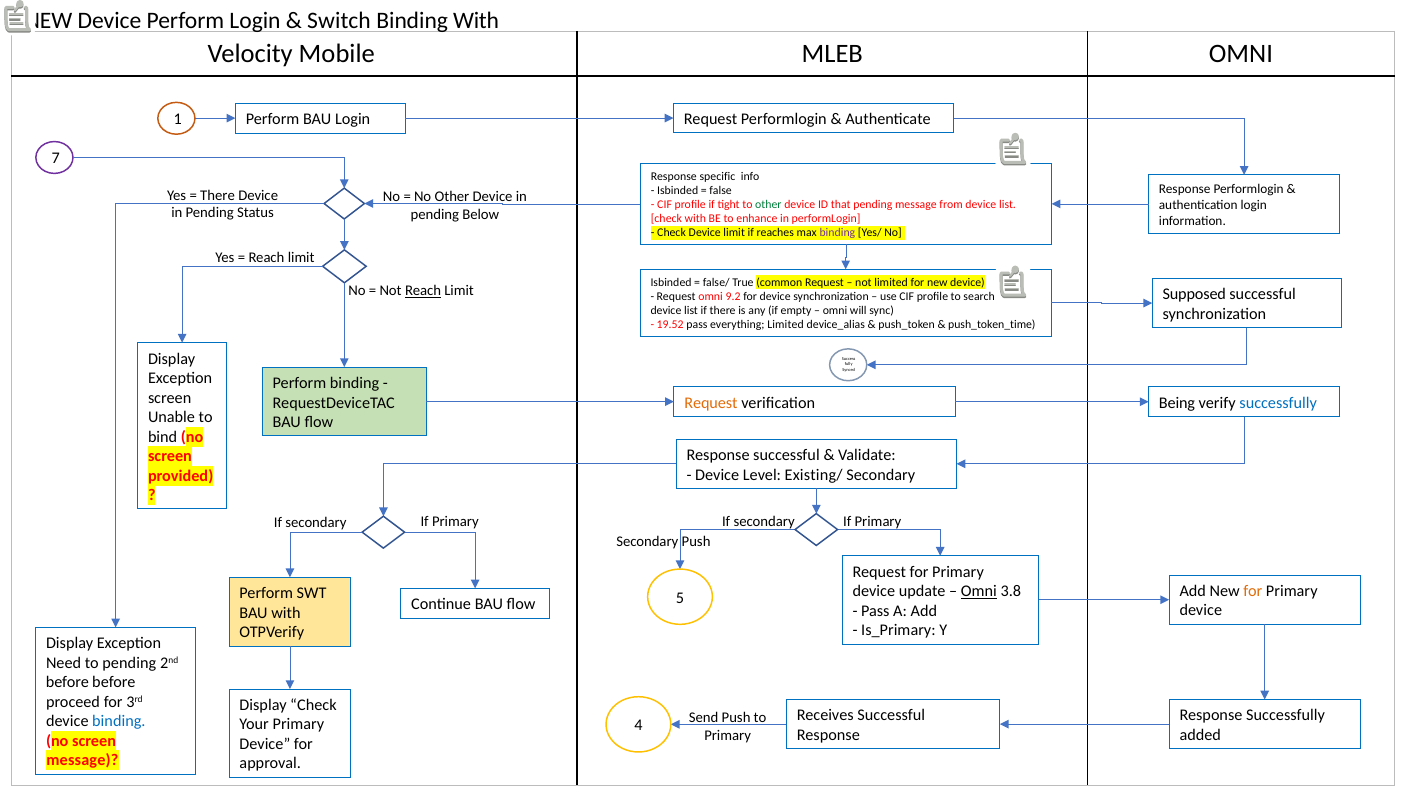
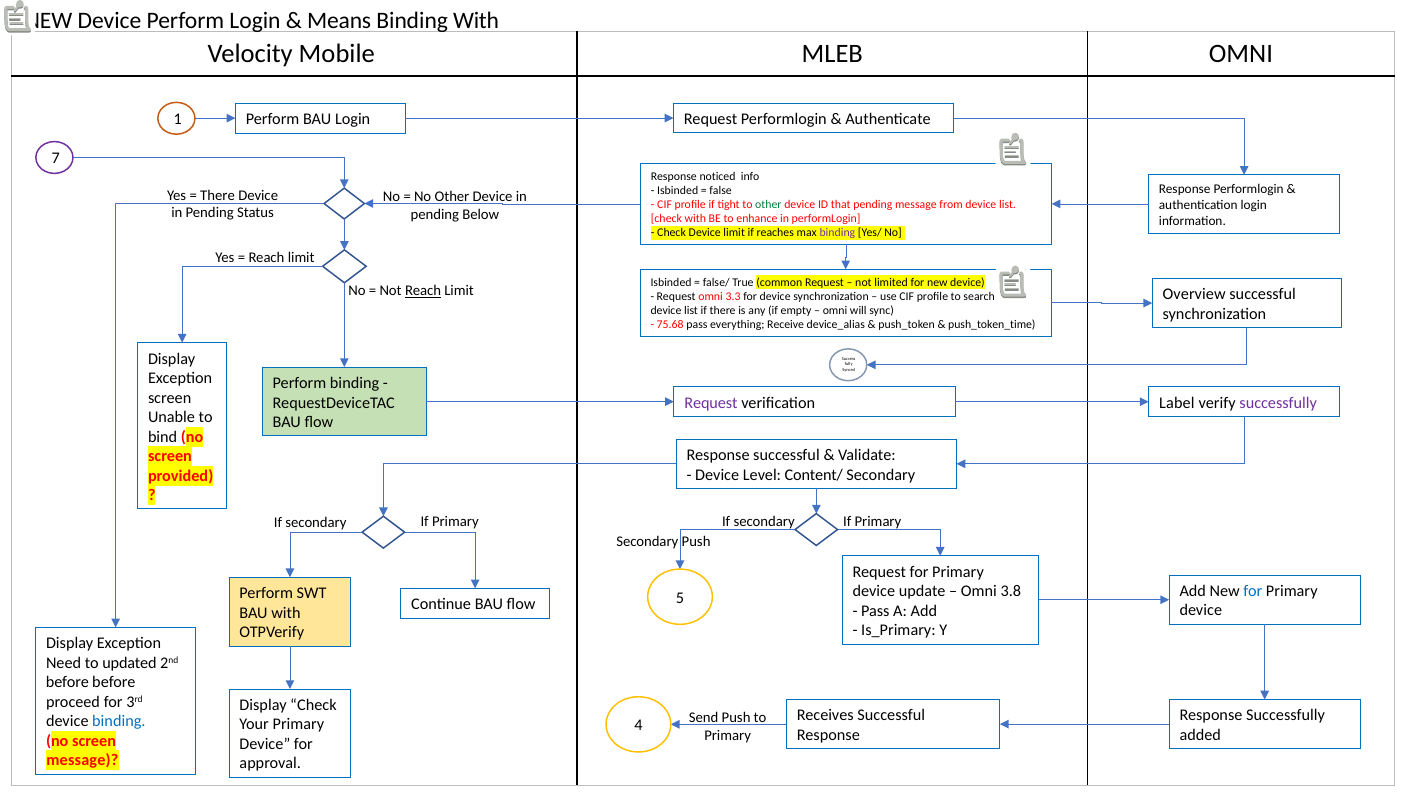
Switch: Switch -> Means (339, 20)
specific: specific -> noticed (718, 176)
Supposed: Supposed -> Overview (1194, 294)
9.2: 9.2 -> 3.3 (733, 296)
19.52: 19.52 -> 75.68 (670, 325)
everything Limited: Limited -> Receive (786, 325)
Request colour: orange -> purple (711, 403)
Being: Being -> Label (1177, 403)
successfully colour: blue -> purple (1278, 403)
Existing/: Existing/ -> Content/ (814, 474)
for colour: orange -> blue (1253, 591)
Omni underline: present -> none (979, 591)
to pending: pending -> updated (129, 662)
